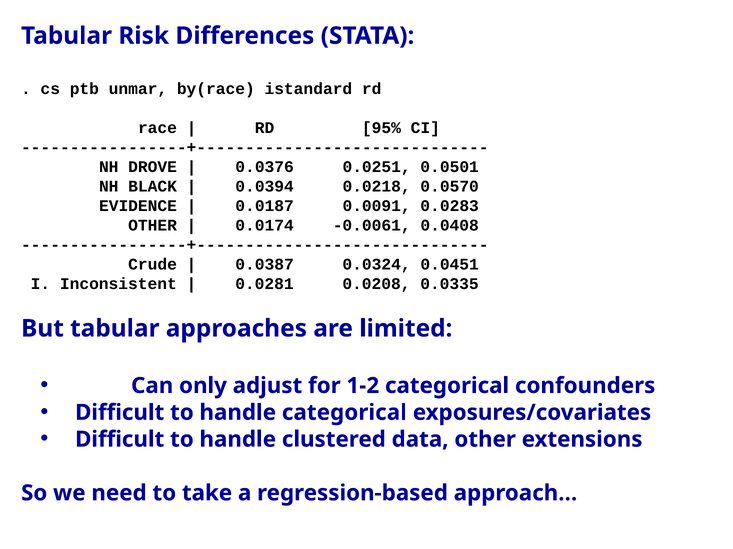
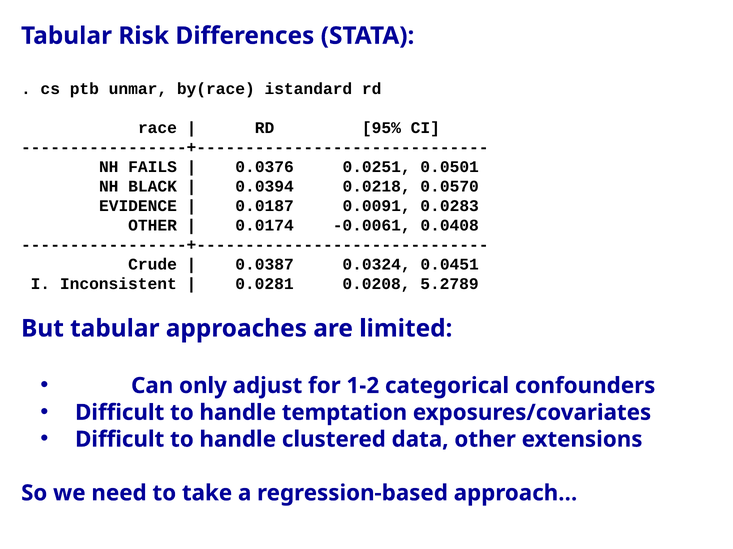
DROVE: DROVE -> FAILS (153, 167)
0.0335: 0.0335 -> 5.2789 (450, 284)
handle categorical: categorical -> temptation (344, 413)
